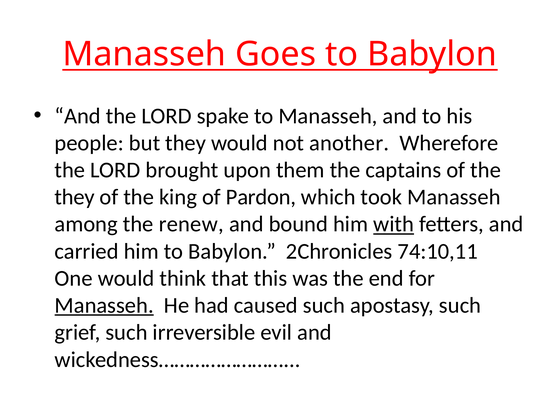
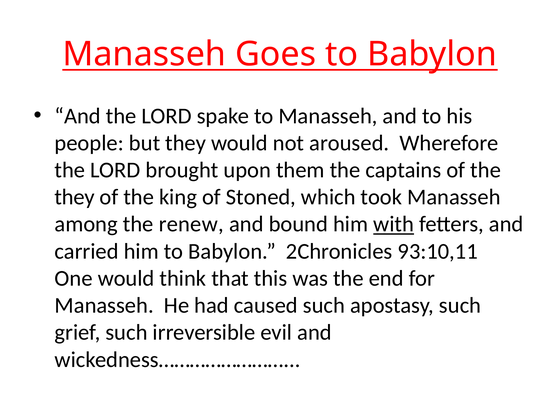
another: another -> aroused (349, 143)
Pardon: Pardon -> Stoned (261, 197)
74:10,11: 74:10,11 -> 93:10,11 (438, 251)
Manasseh underline: present -> none (104, 305)
